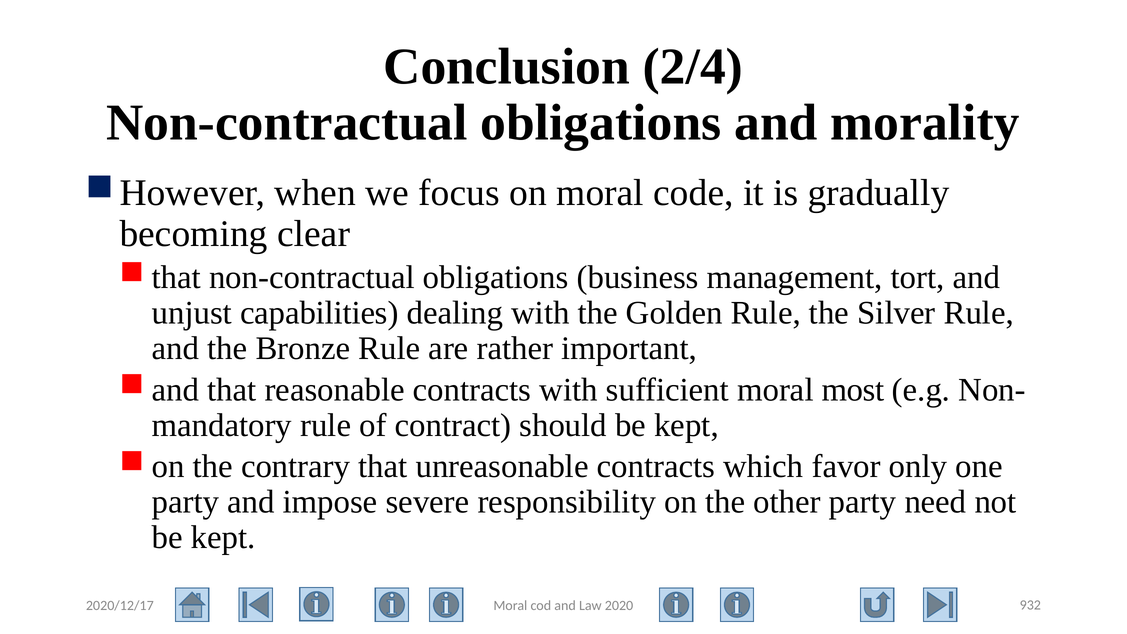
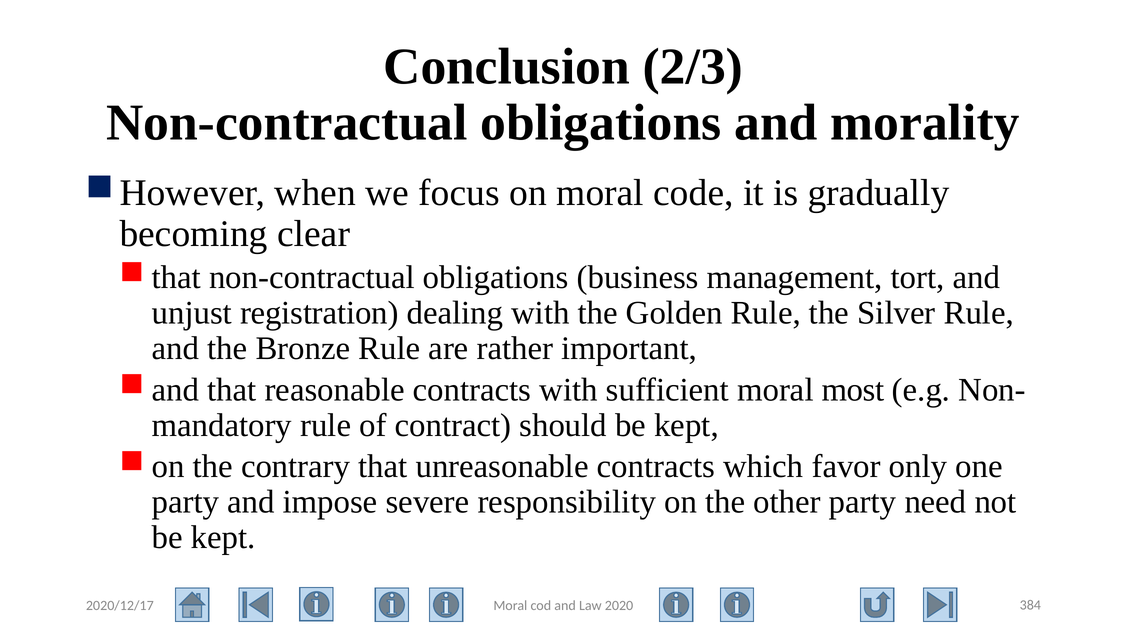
2/4: 2/4 -> 2/3 (693, 67)
capabilities: capabilities -> registration (319, 313)
932: 932 -> 384 (1030, 605)
